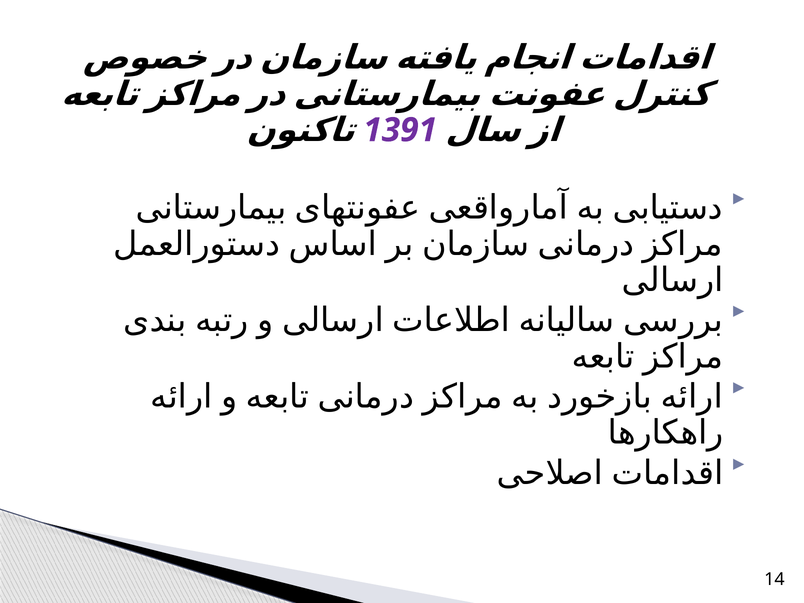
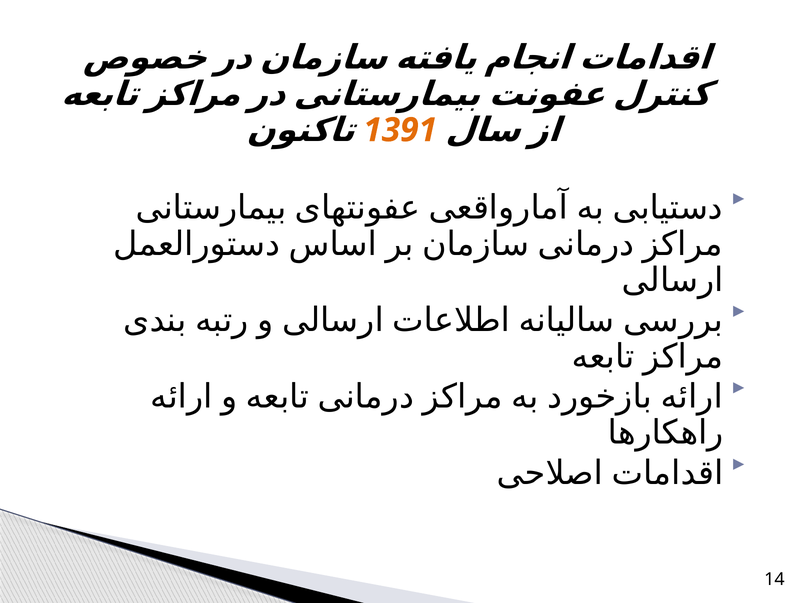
1391 colour: purple -> orange (400, 130)
